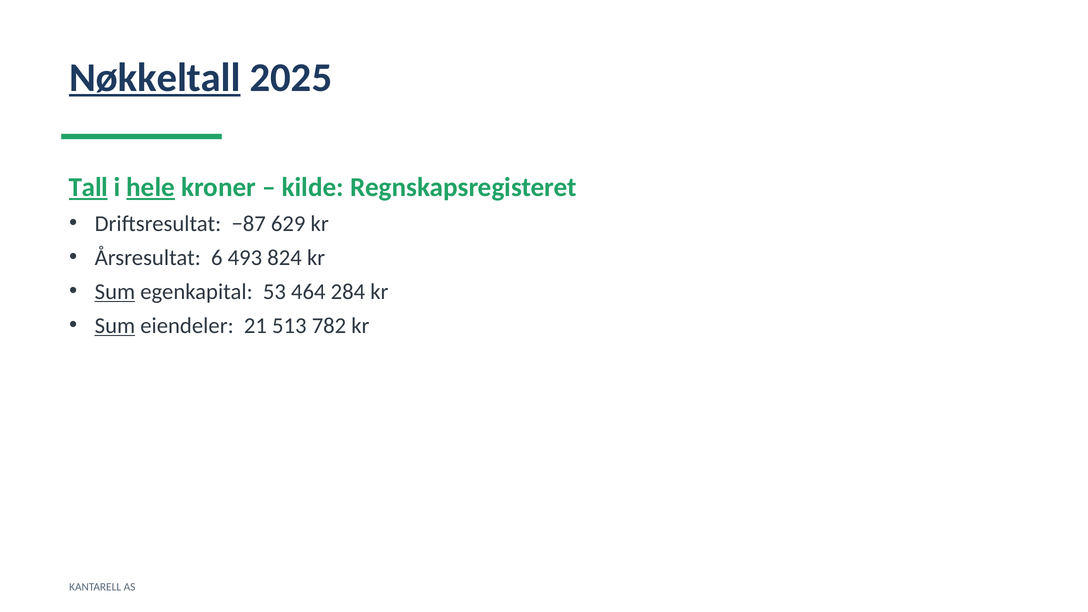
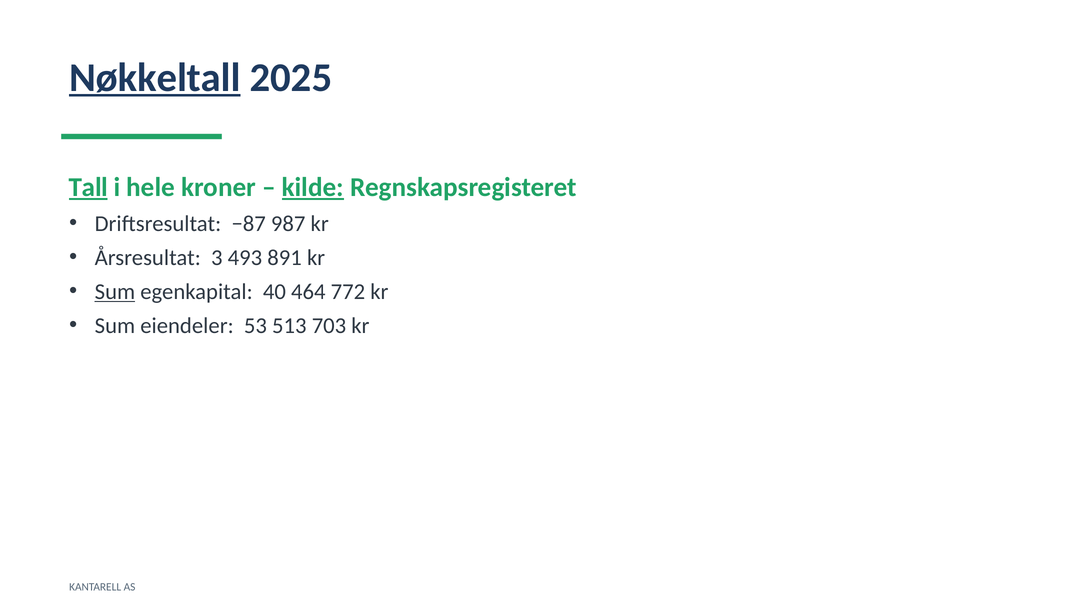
hele underline: present -> none (151, 187)
kilde underline: none -> present (313, 187)
629: 629 -> 987 (288, 224)
6: 6 -> 3 (217, 258)
824: 824 -> 891 (285, 258)
53: 53 -> 40 (274, 292)
284: 284 -> 772 (348, 292)
Sum underline: present -> none (115, 326)
21: 21 -> 53 (255, 326)
782: 782 -> 703 (329, 326)
